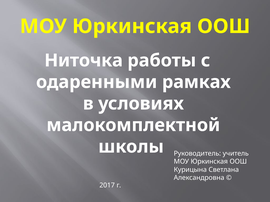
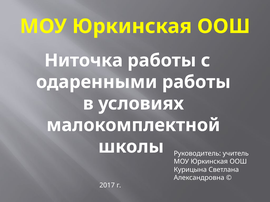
одаренными рамках: рамках -> работы (196, 82)
